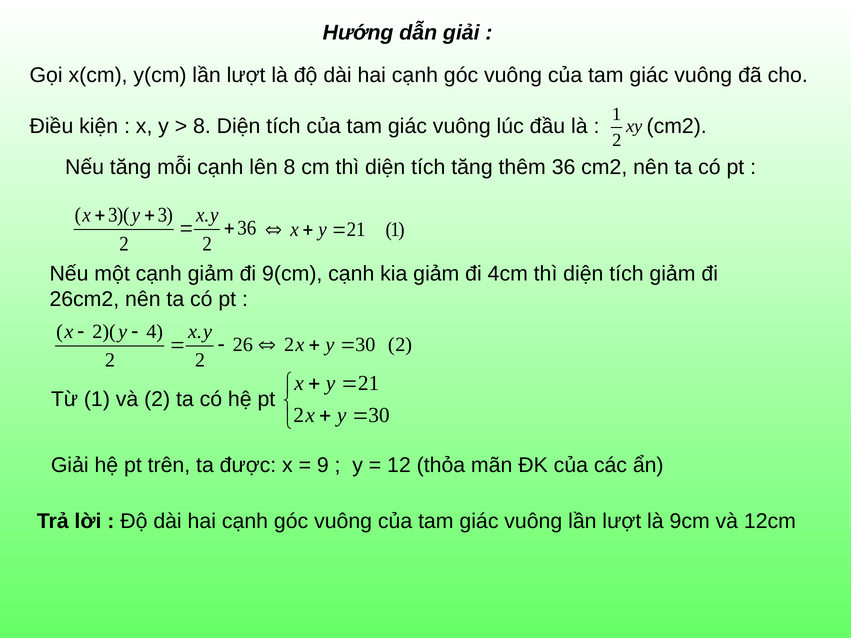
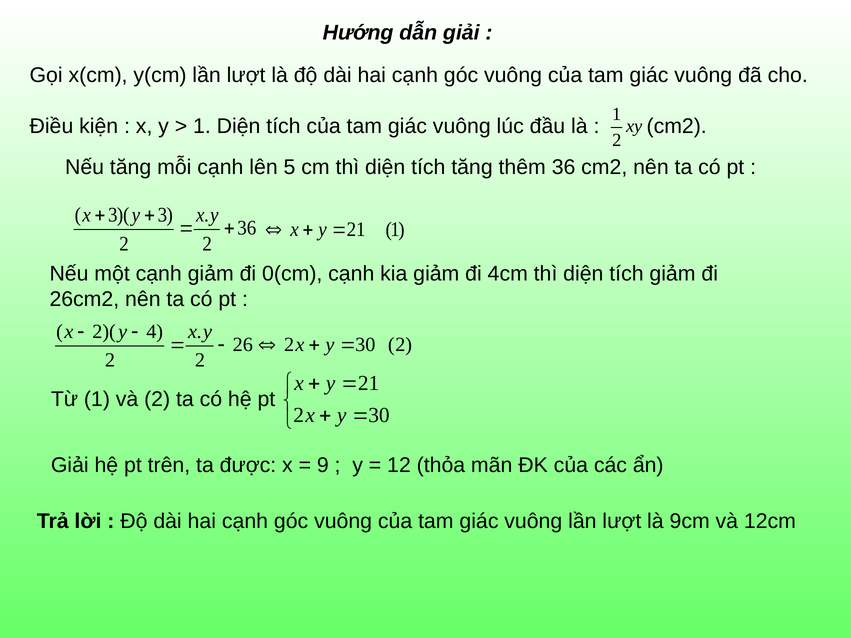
8: 8 -> 1 (202, 126)
lên 8: 8 -> 5 (290, 167)
9(cm: 9(cm -> 0(cm (292, 274)
